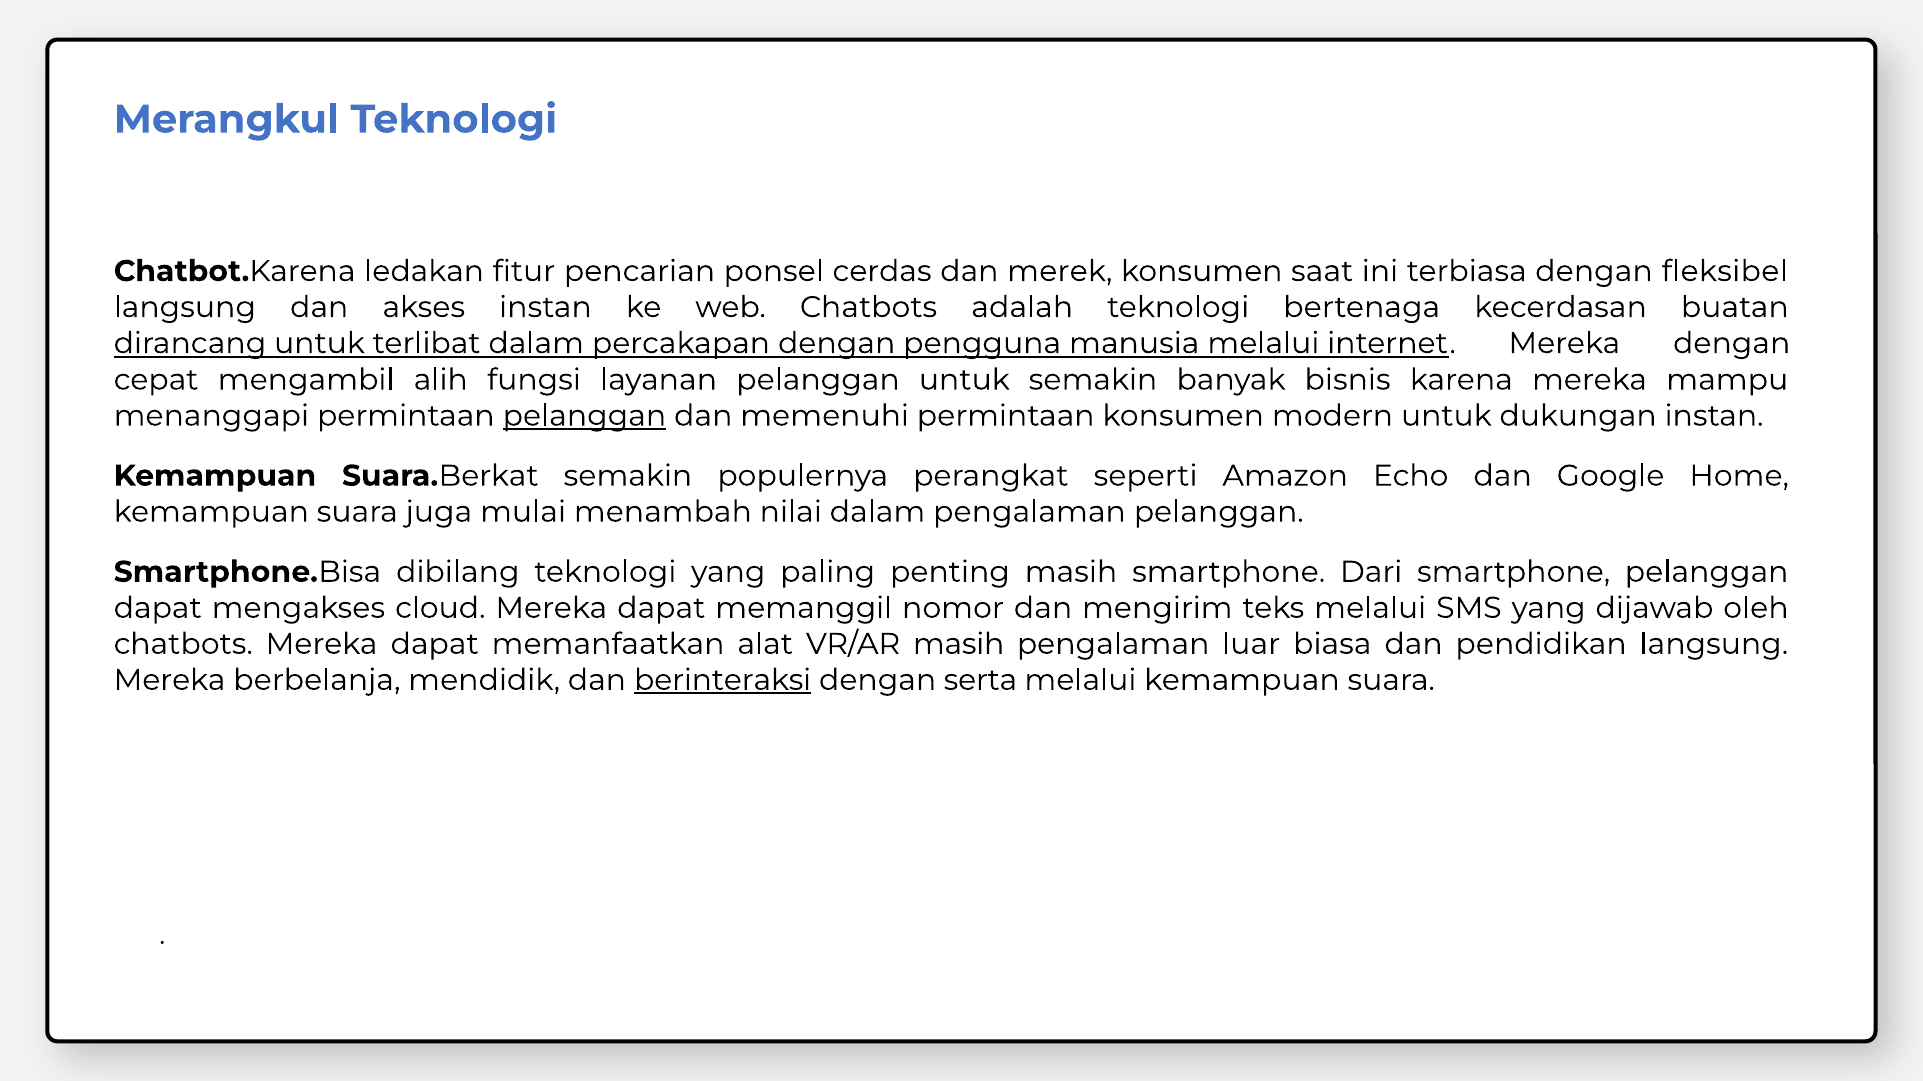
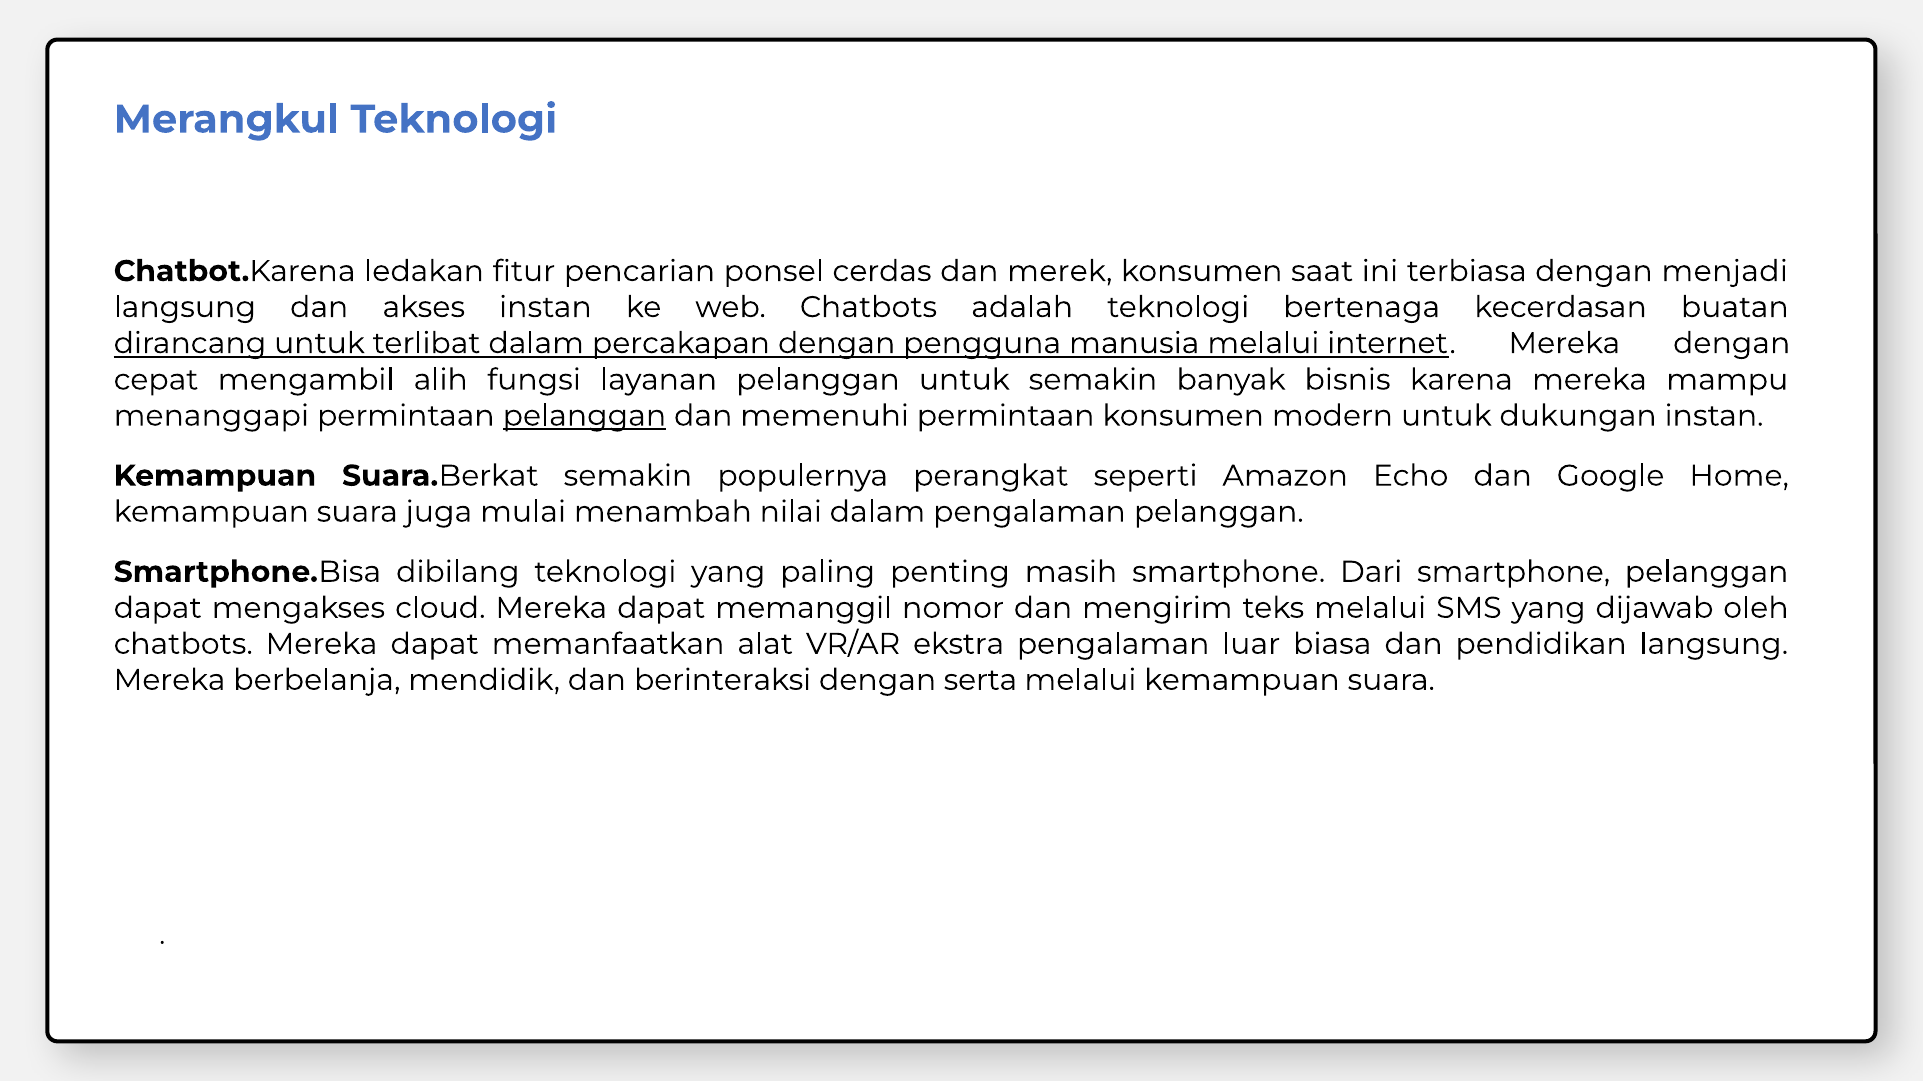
fleksibel: fleksibel -> menjadi (1725, 271)
VR/AR masih: masih -> ekstra (959, 644)
berinteraksi underline: present -> none (723, 680)
